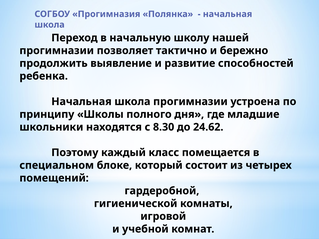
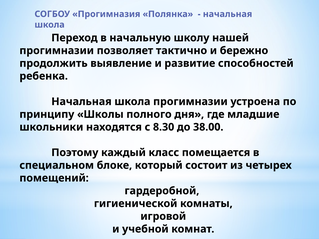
24.62: 24.62 -> 38.00 (208, 127)
